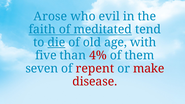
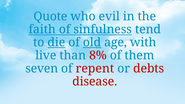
Arose: Arose -> Quote (50, 16)
meditated: meditated -> sinfulness (103, 29)
old underline: none -> present (92, 42)
five: five -> live (46, 55)
4%: 4% -> 8% (98, 55)
make: make -> debts (149, 69)
